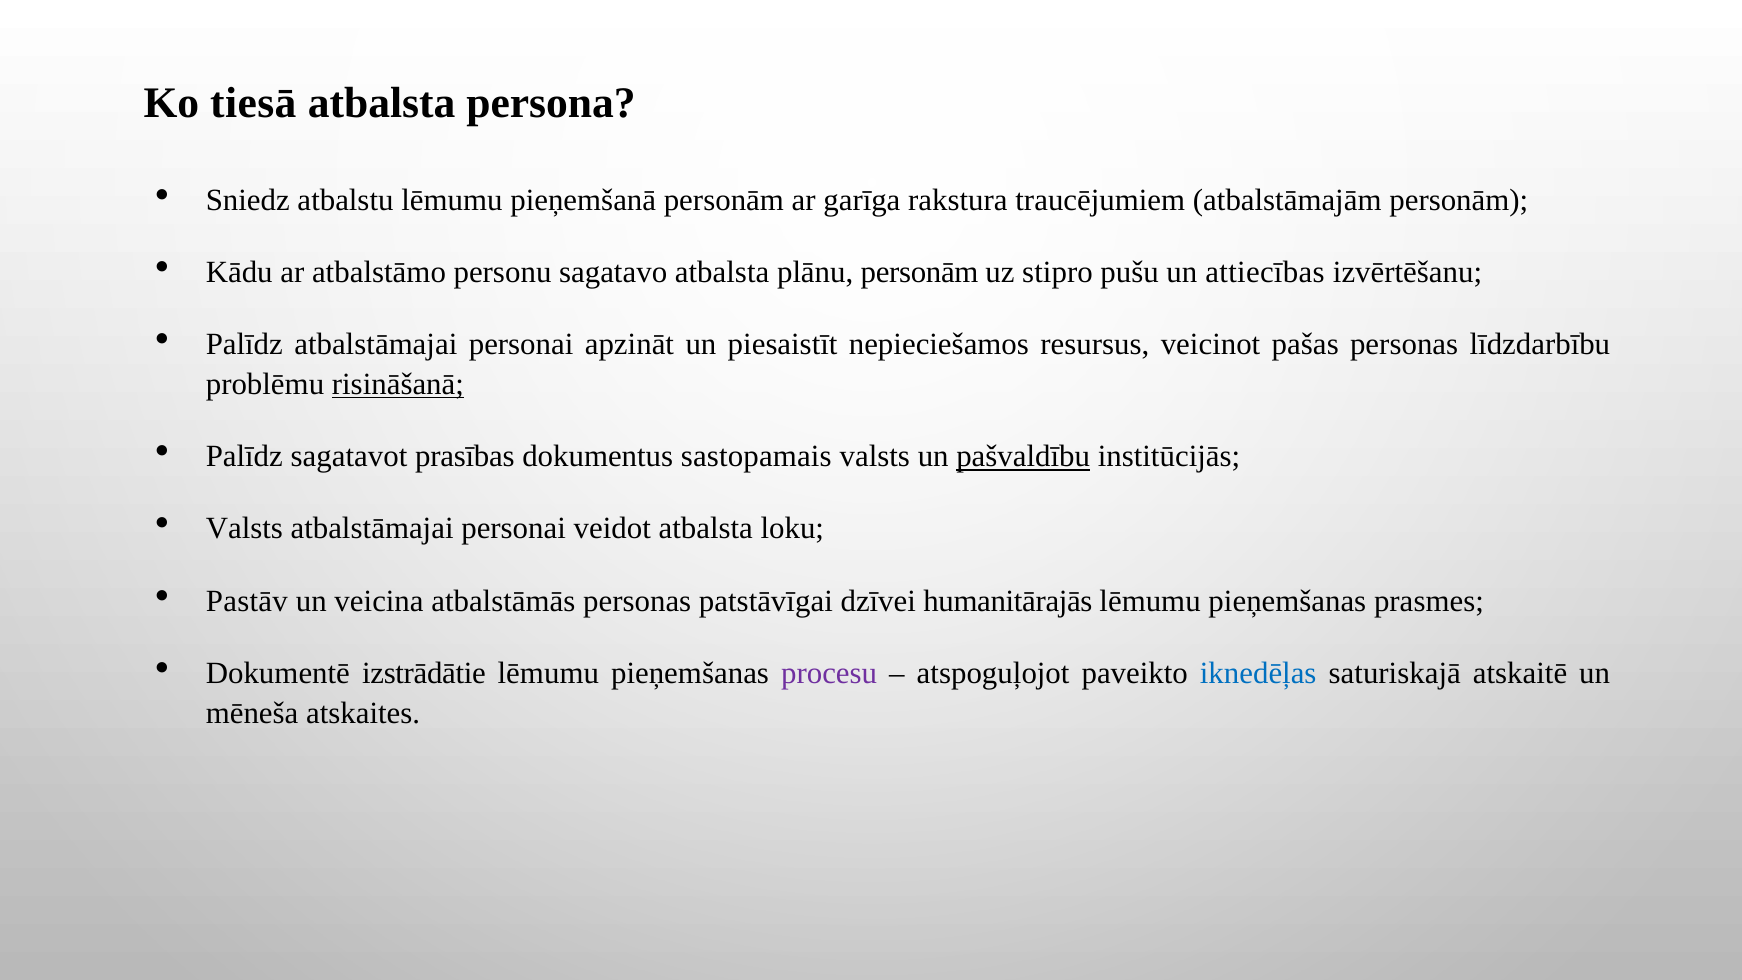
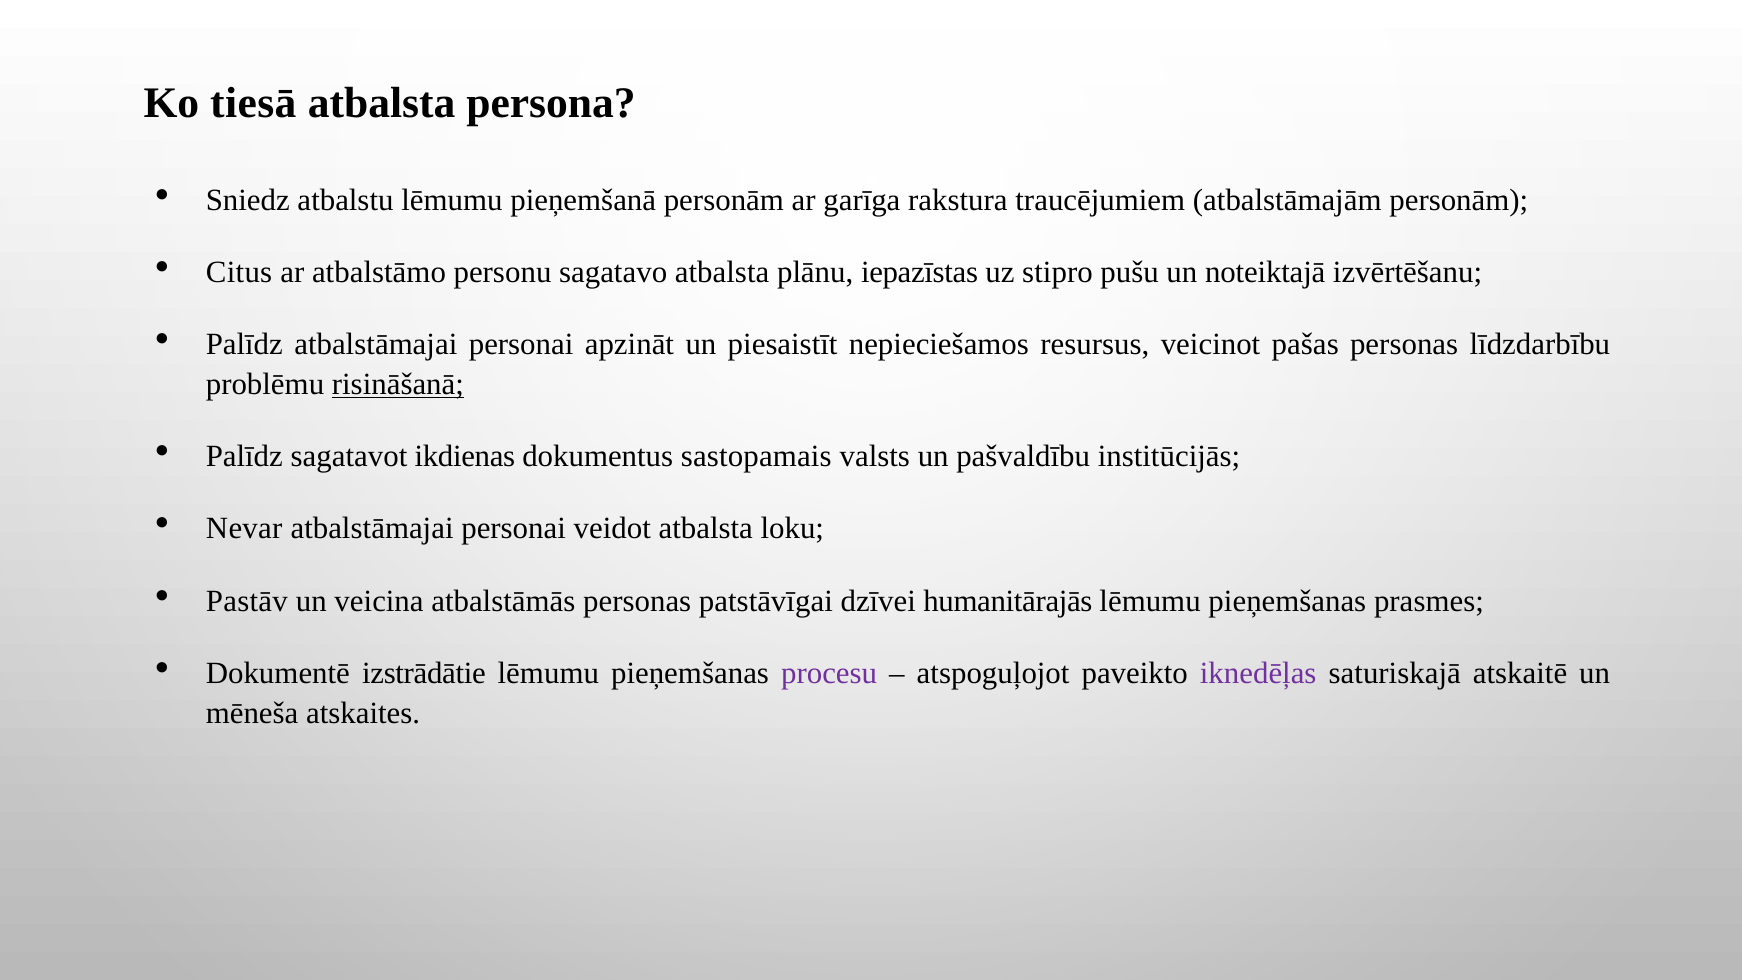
Kādu: Kādu -> Citus (239, 272)
plānu personām: personām -> iepazīstas (920, 272)
attiecības: attiecības -> noteiktajā (1265, 272)
prasības: prasības -> ikdienas (465, 456)
pašvaldību underline: present -> none (1023, 456)
Valsts: Valsts -> Nevar (244, 529)
iknedēļas colour: blue -> purple (1258, 673)
